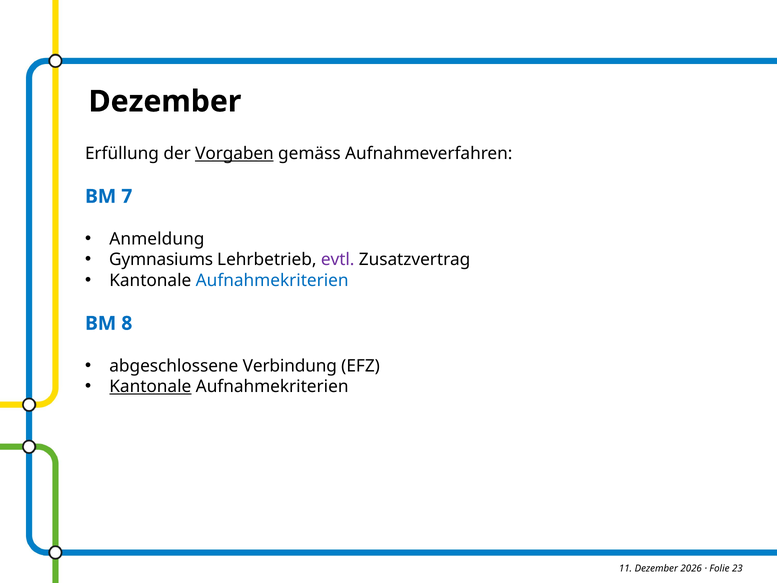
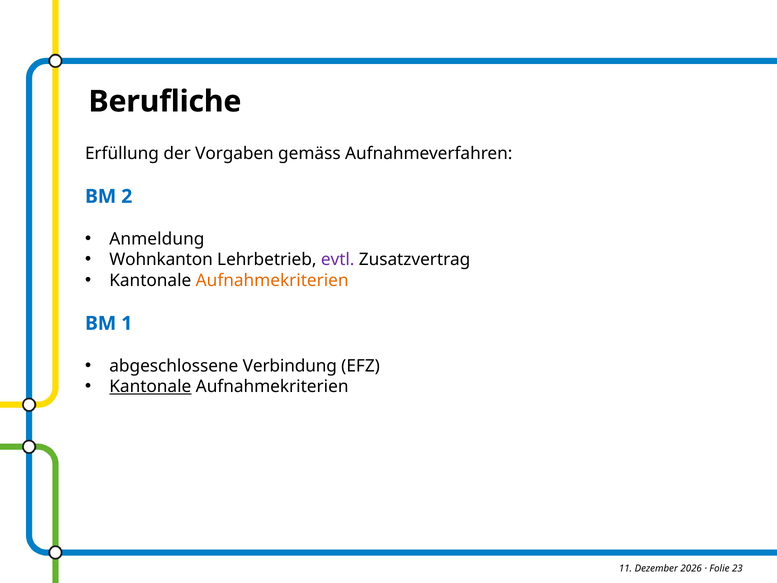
Dezember: Dezember -> Berufliche (165, 101)
Vorgaben underline: present -> none (234, 153)
7: 7 -> 2 (127, 196)
Gymnasiums: Gymnasiums -> Wohnkanton (161, 260)
Aufnahmekriterien colour: blue -> orange (272, 280)
8: 8 -> 1 (127, 323)
